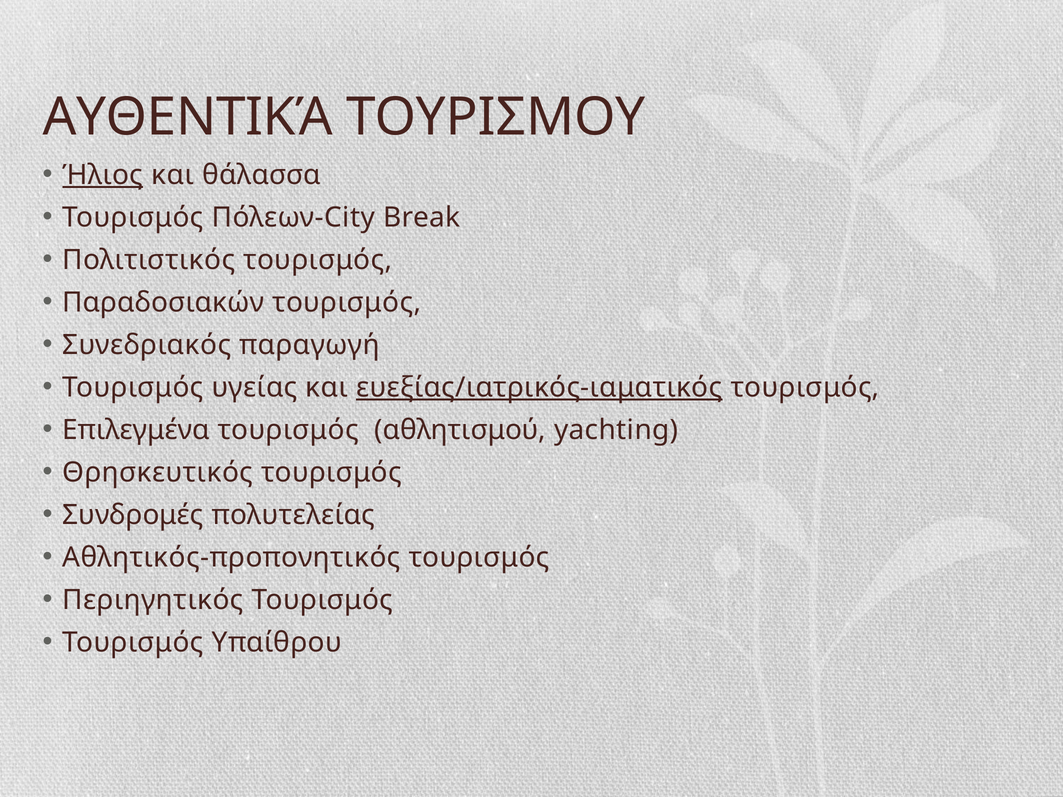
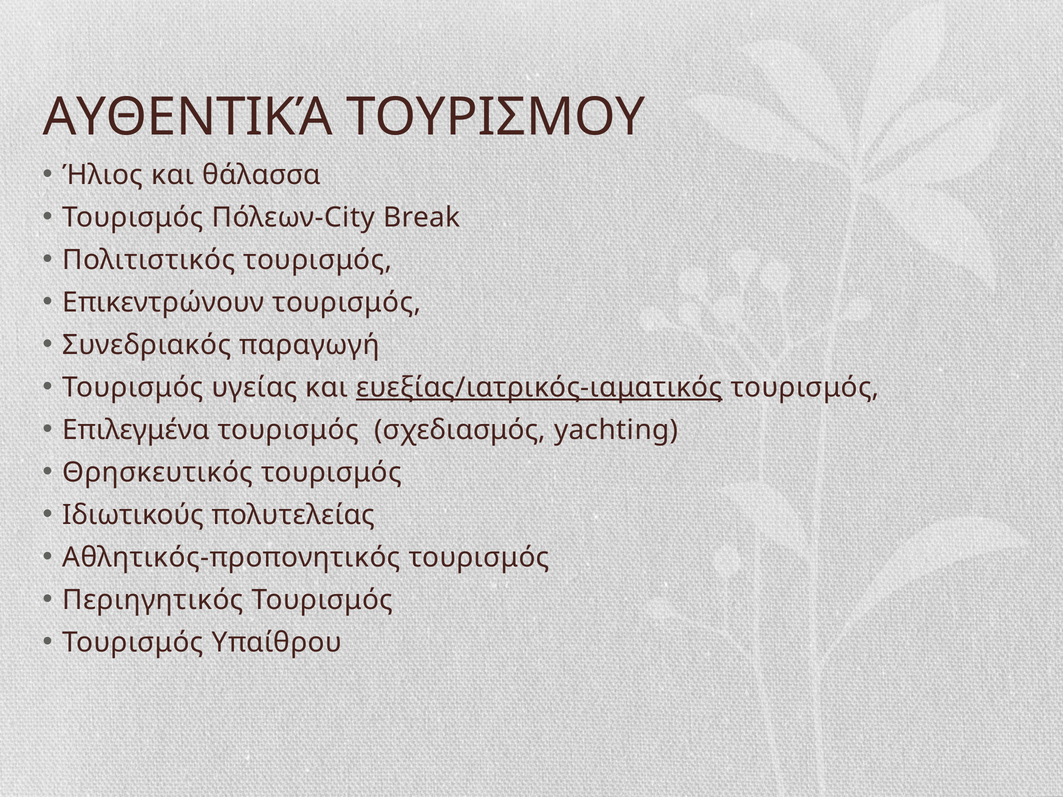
Ήλιος underline: present -> none (103, 175)
Παραδοσιακών: Παραδοσιακών -> Επικεντρώνουν (163, 303)
αθλητισμού: αθλητισμού -> σχεδιασμός (460, 430)
Συνδρομές: Συνδρομές -> Ιδιωτικούς (133, 515)
